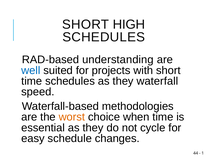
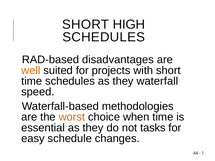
understanding: understanding -> disadvantages (118, 60)
well colour: blue -> orange (31, 71)
cycle: cycle -> tasks (153, 128)
